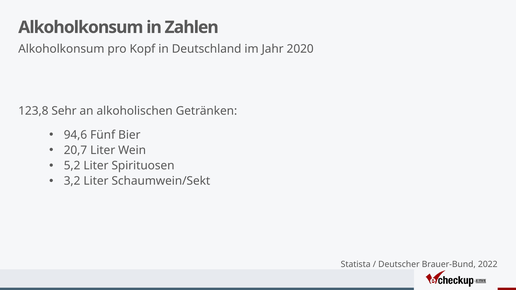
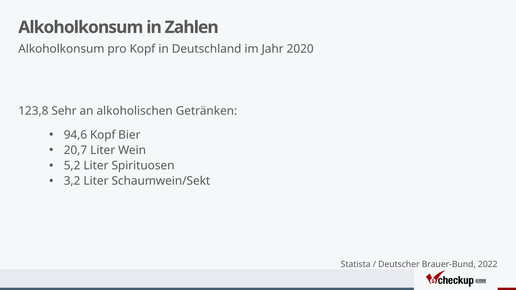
94,6 Fünf: Fünf -> Kopf (103, 135)
